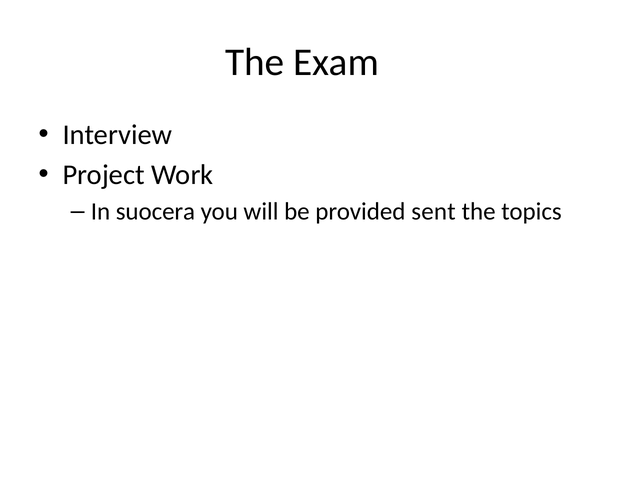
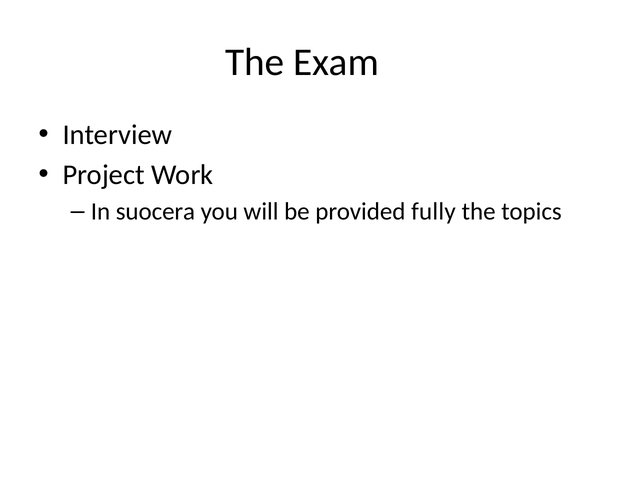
sent: sent -> fully (433, 212)
